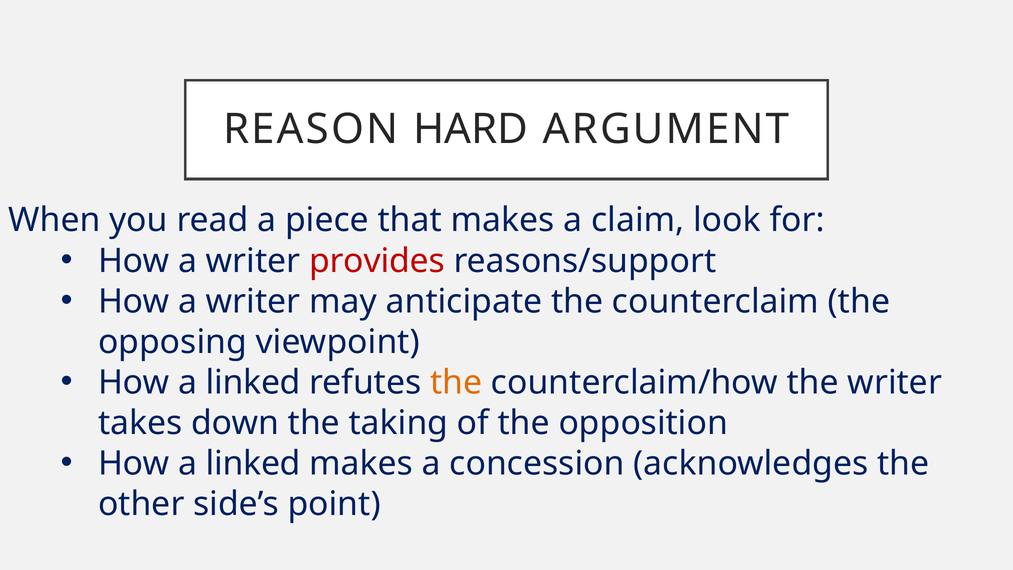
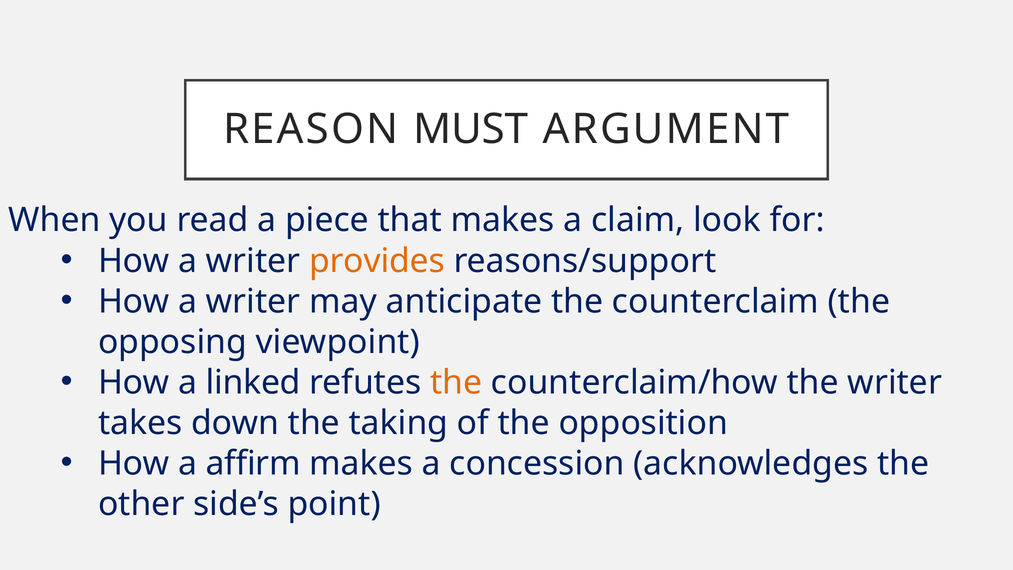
HARD: HARD -> MUST (471, 129)
provides colour: red -> orange (377, 261)
linked: linked -> affirm (253, 463)
